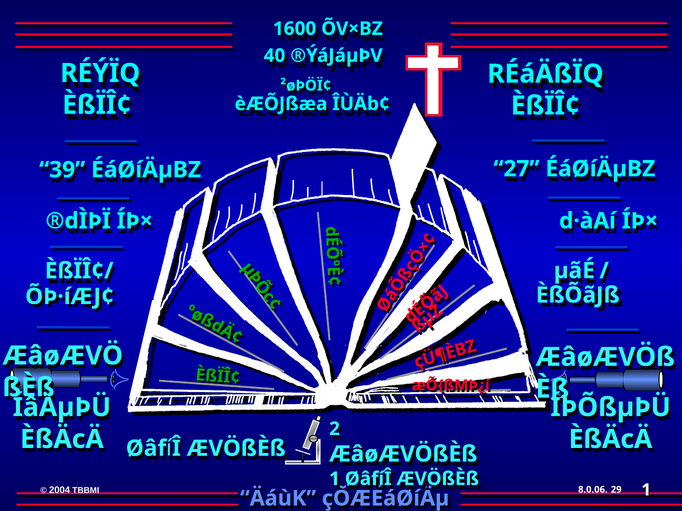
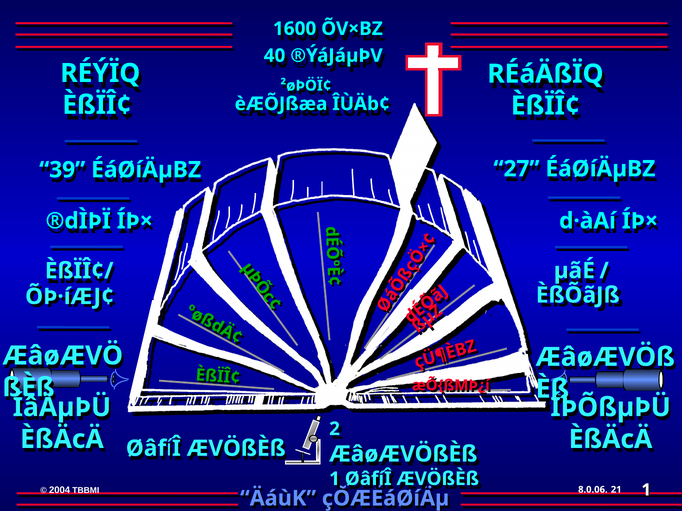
29: 29 -> 21 (616, 490)
